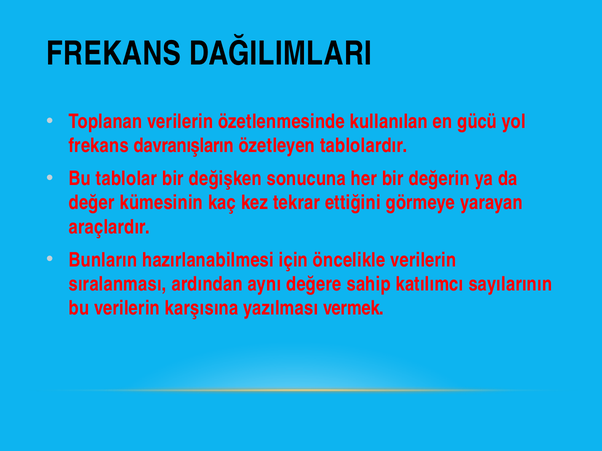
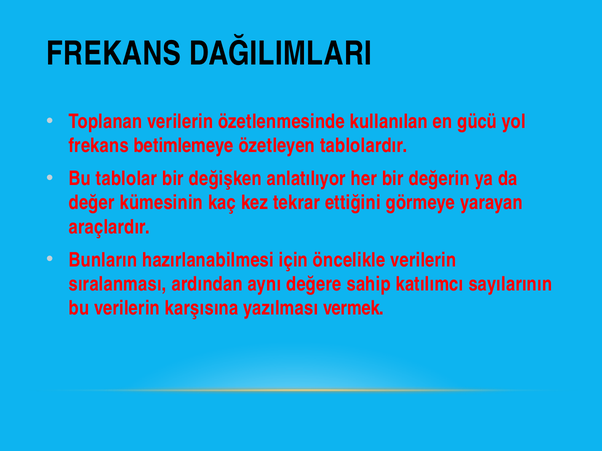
davranışların: davranışların -> betimlemeye (184, 146)
sonucuna: sonucuna -> anlatılıyor (306, 179)
